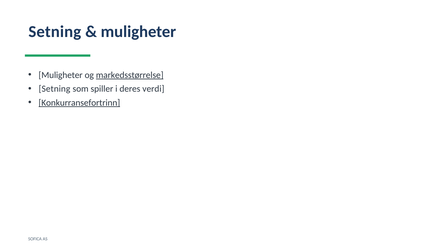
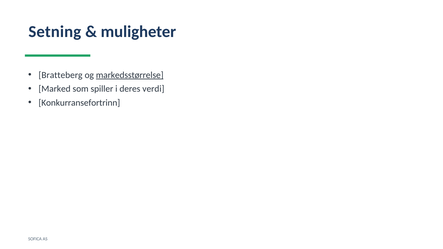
Muligheter: Muligheter -> Bratteberg (61, 75)
Setning: Setning -> Marked (55, 89)
Konkurransefortrinn underline: present -> none (79, 103)
